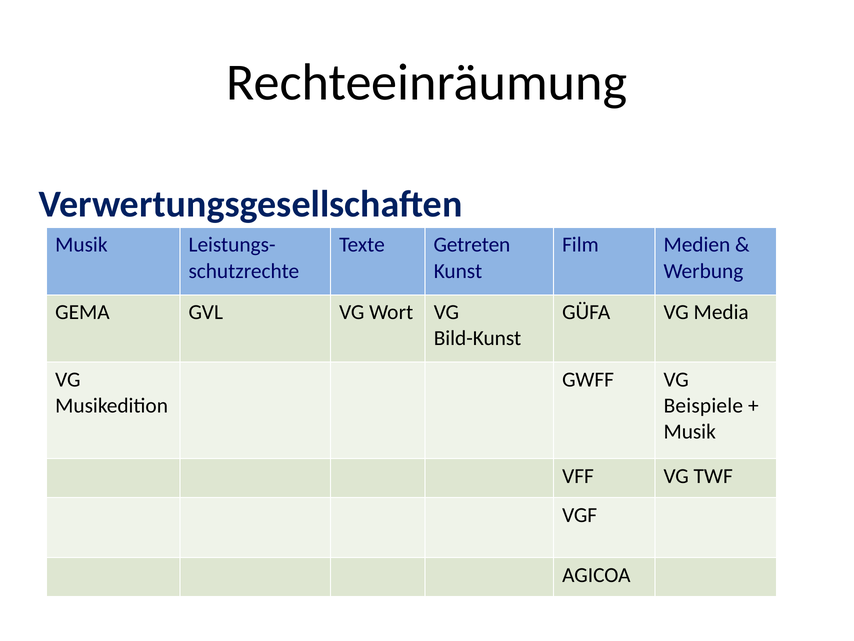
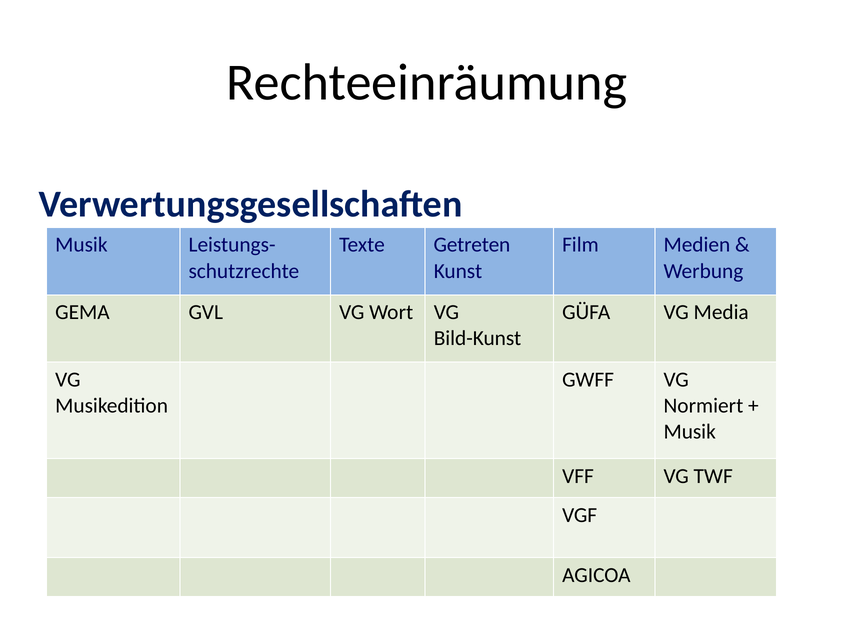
Beispiele: Beispiele -> Normiert (703, 406)
